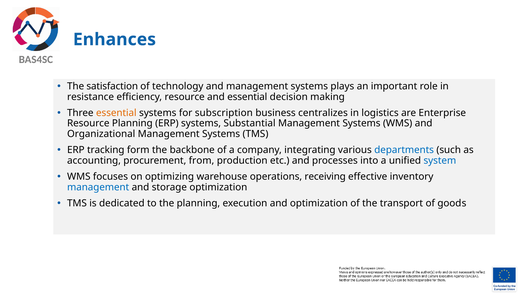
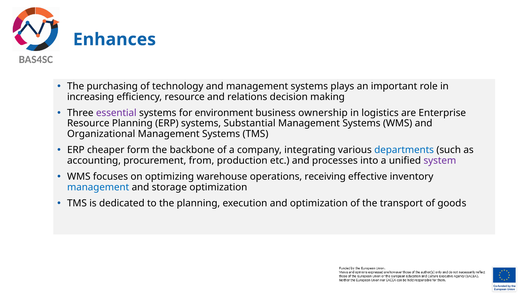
satisfaction: satisfaction -> purchasing (112, 86)
resistance: resistance -> increasing (91, 97)
and essential: essential -> relations (247, 97)
essential colour: orange -> purple (116, 113)
subscription: subscription -> environment (224, 113)
centralizes: centralizes -> ownership (323, 113)
tracking: tracking -> cheaper (106, 150)
system colour: blue -> purple (440, 161)
